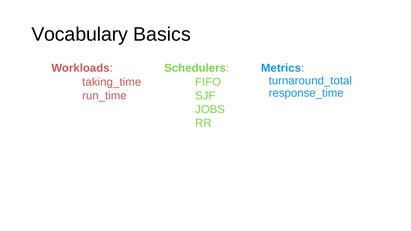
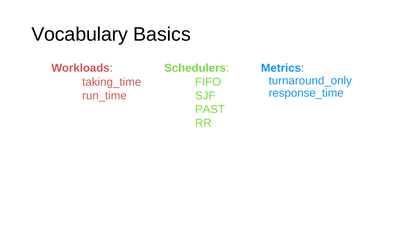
turnaround_total: turnaround_total -> turnaround_only (310, 81)
JOBS: JOBS -> PAST (210, 110)
